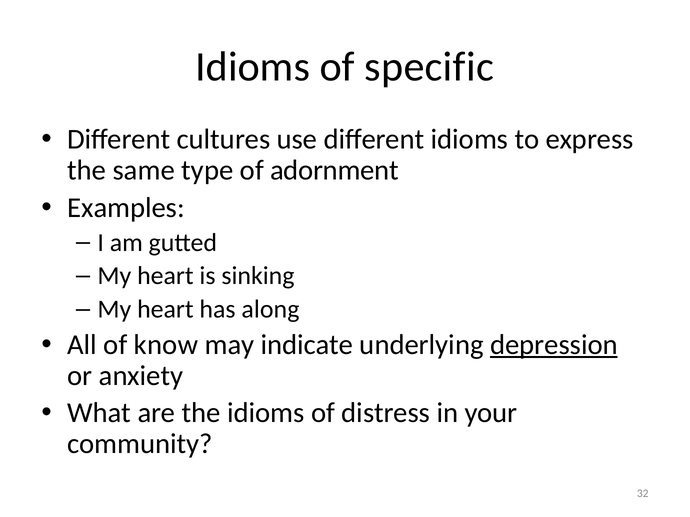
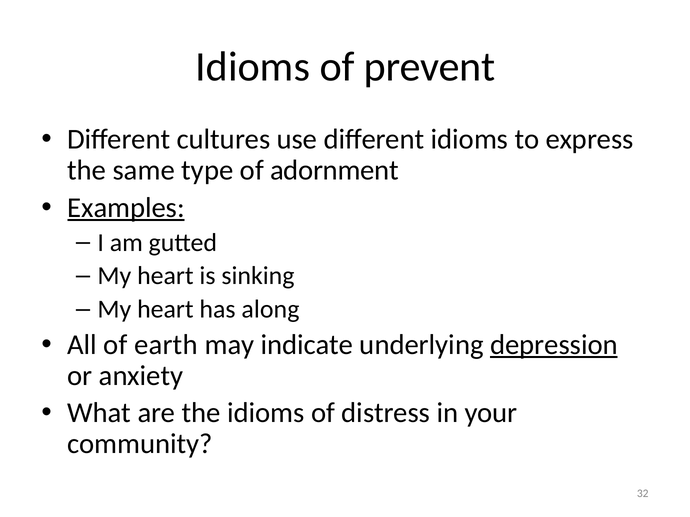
specific: specific -> prevent (430, 67)
Examples underline: none -> present (126, 208)
know: know -> earth (166, 345)
